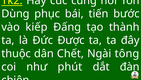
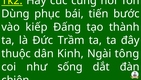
Được: Được -> Trầm (71, 40)
Chết: Chết -> Kinh (70, 53)
phút: phút -> sống (70, 66)
